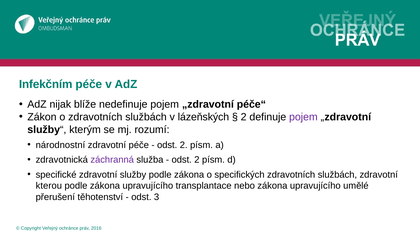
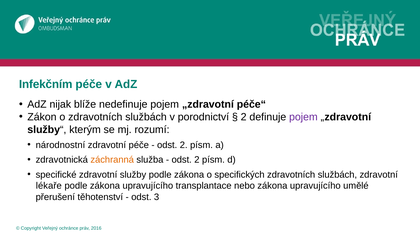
lázeňských: lázeňských -> porodnictví (203, 117)
záchranná colour: purple -> orange (112, 159)
kterou: kterou -> lékaře (49, 185)
